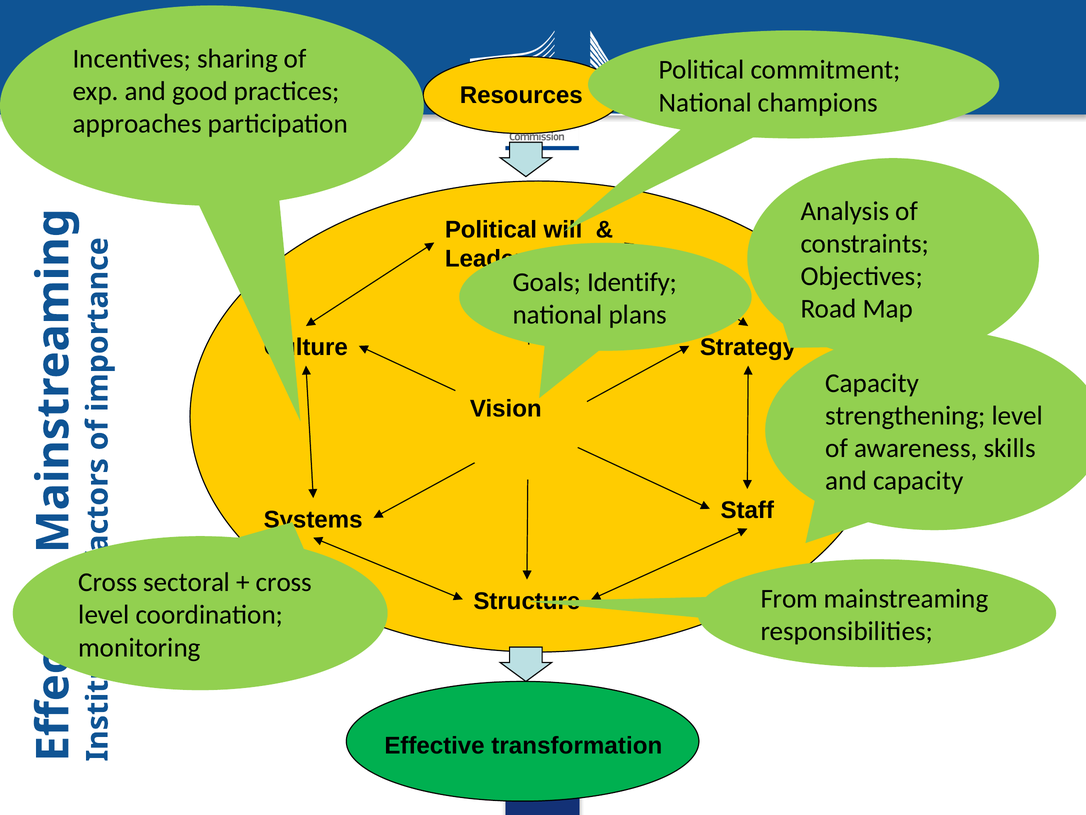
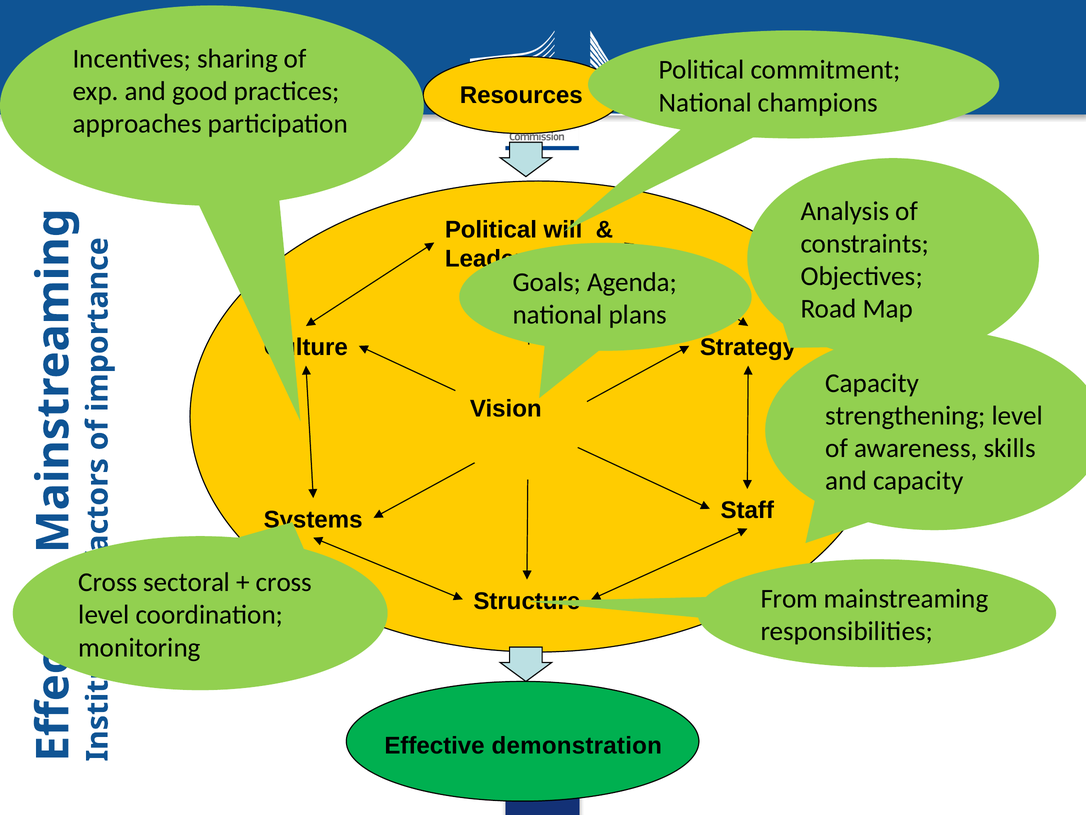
Identify: Identify -> Agenda (632, 282)
transformation: transformation -> demonstration (577, 745)
